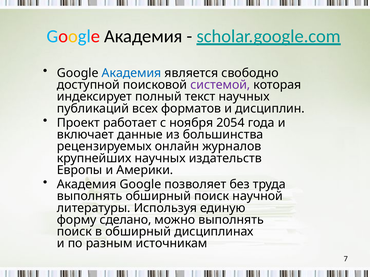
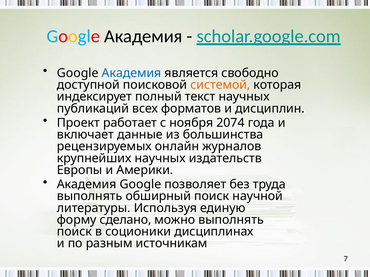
системой colour: purple -> orange (220, 85)
2054: 2054 -> 2074 (230, 123)
в обширный: обширный -> соционики (138, 232)
